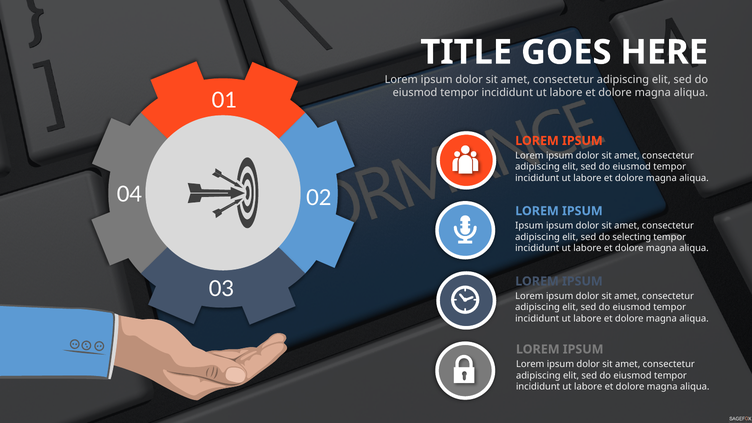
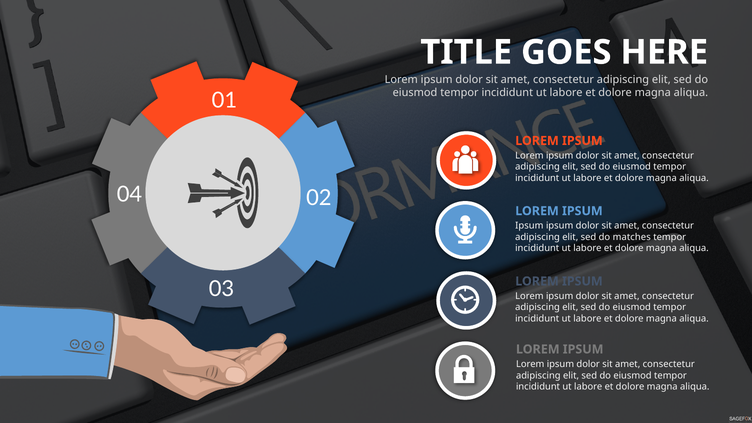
selecting: selecting -> matches (632, 237)
